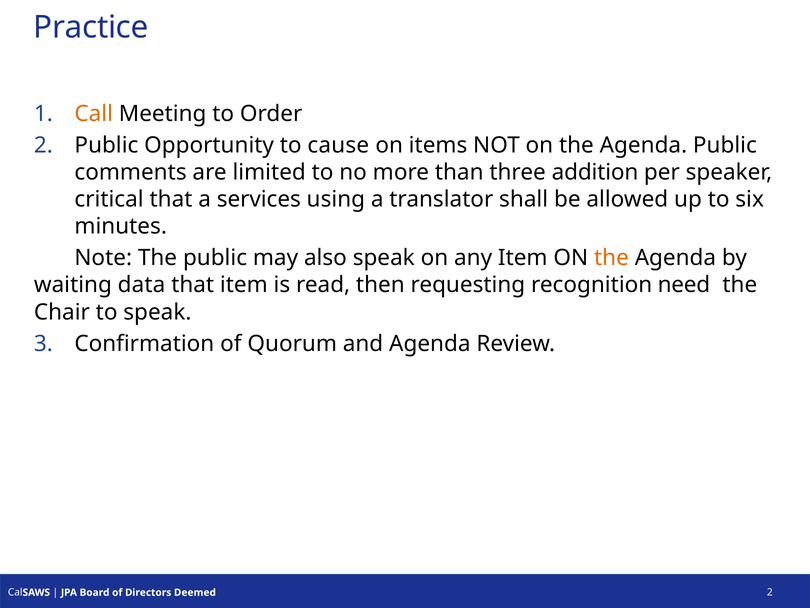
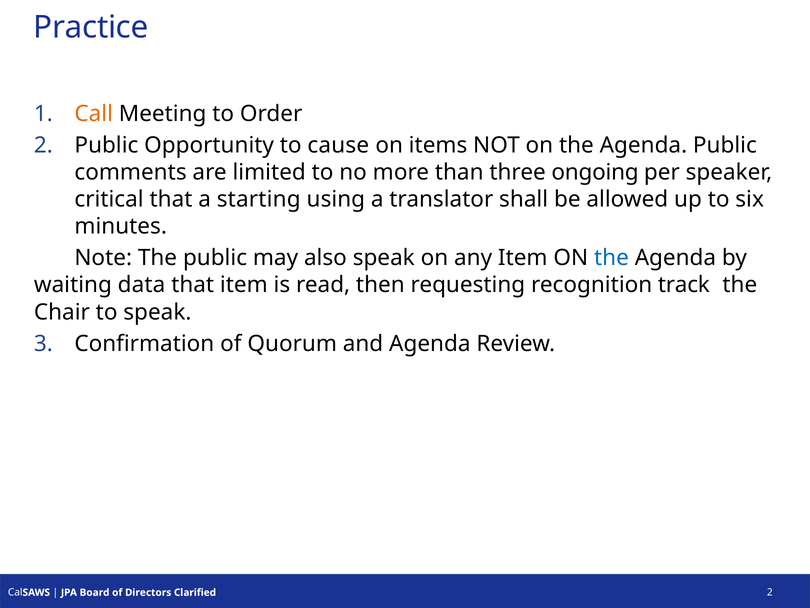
addition: addition -> ongoing (595, 172)
services: services -> starting (259, 199)
the colour: orange -> blue (611, 258)
need: need -> track (684, 285)
Deemed: Deemed -> Clarified (195, 592)
